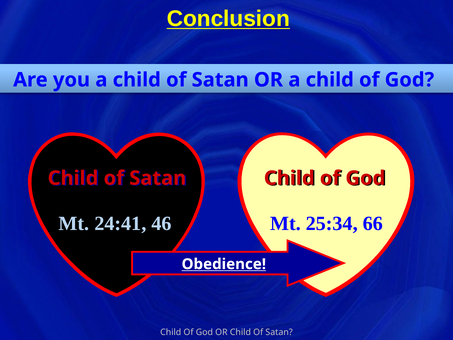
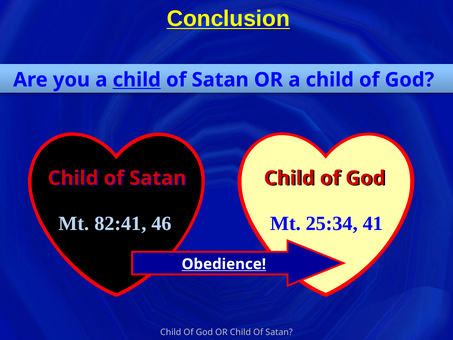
child underline: none -> present (137, 80)
24:41: 24:41 -> 82:41 (120, 223)
66: 66 -> 41 (373, 223)
